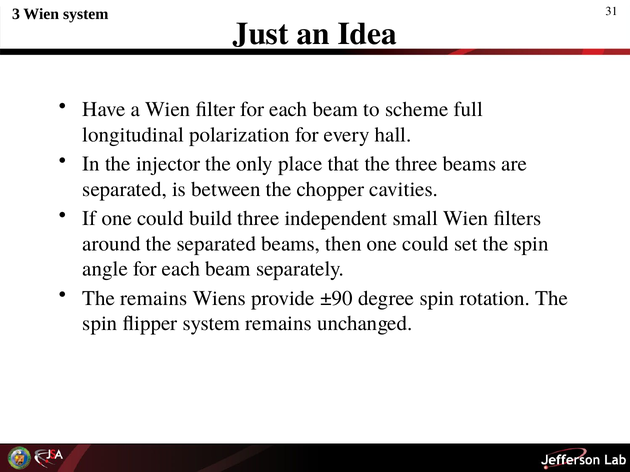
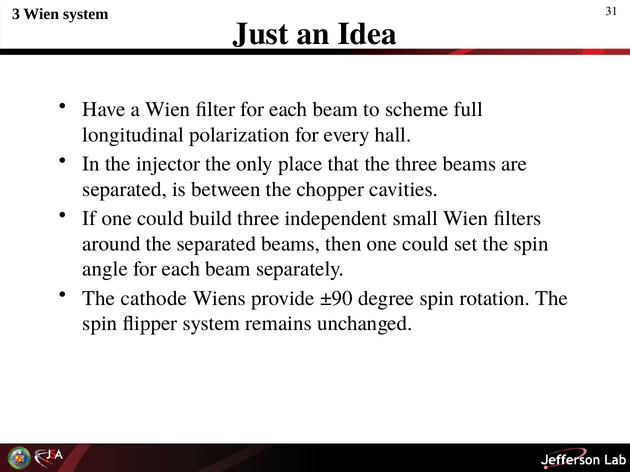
The remains: remains -> cathode (154, 299)
